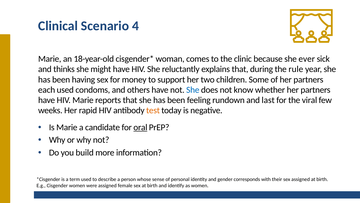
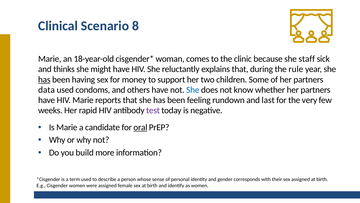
4: 4 -> 8 (136, 26)
ever: ever -> staff (307, 59)
has underline: none -> present (44, 79)
each: each -> data (47, 90)
viral: viral -> very (310, 100)
test colour: orange -> purple (153, 110)
